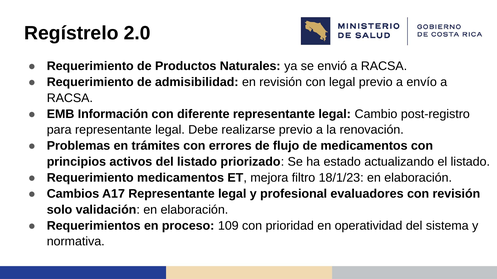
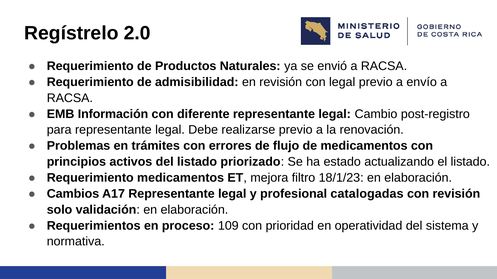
evaluadores: evaluadores -> catalogadas (367, 194)
